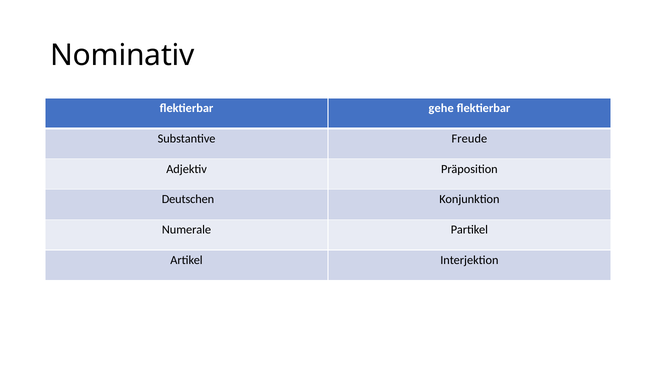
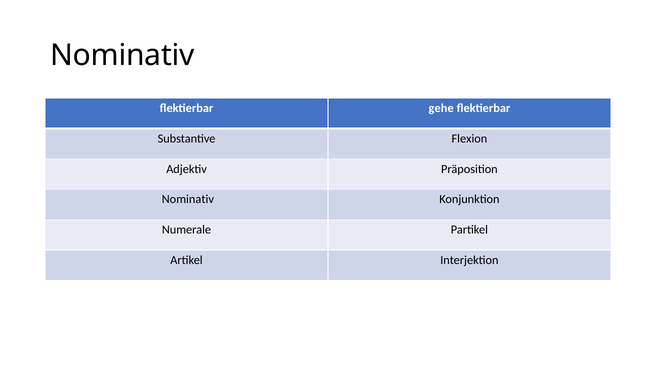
Freude: Freude -> Flexion (469, 139)
Deutschen: Deutschen -> Nominativ (188, 199)
